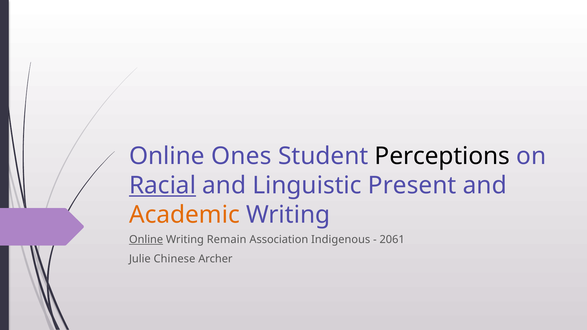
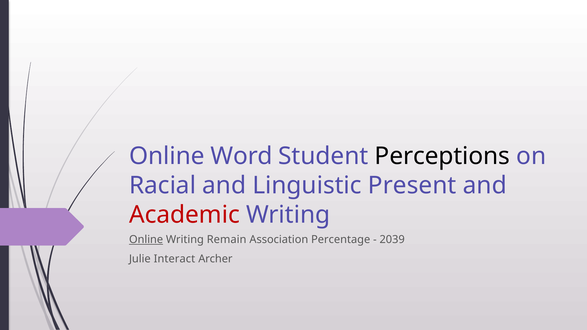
Ones: Ones -> Word (242, 156)
Racial underline: present -> none (163, 185)
Academic colour: orange -> red (184, 215)
Indigenous: Indigenous -> Percentage (341, 240)
2061: 2061 -> 2039 (392, 240)
Chinese: Chinese -> Interact (174, 259)
